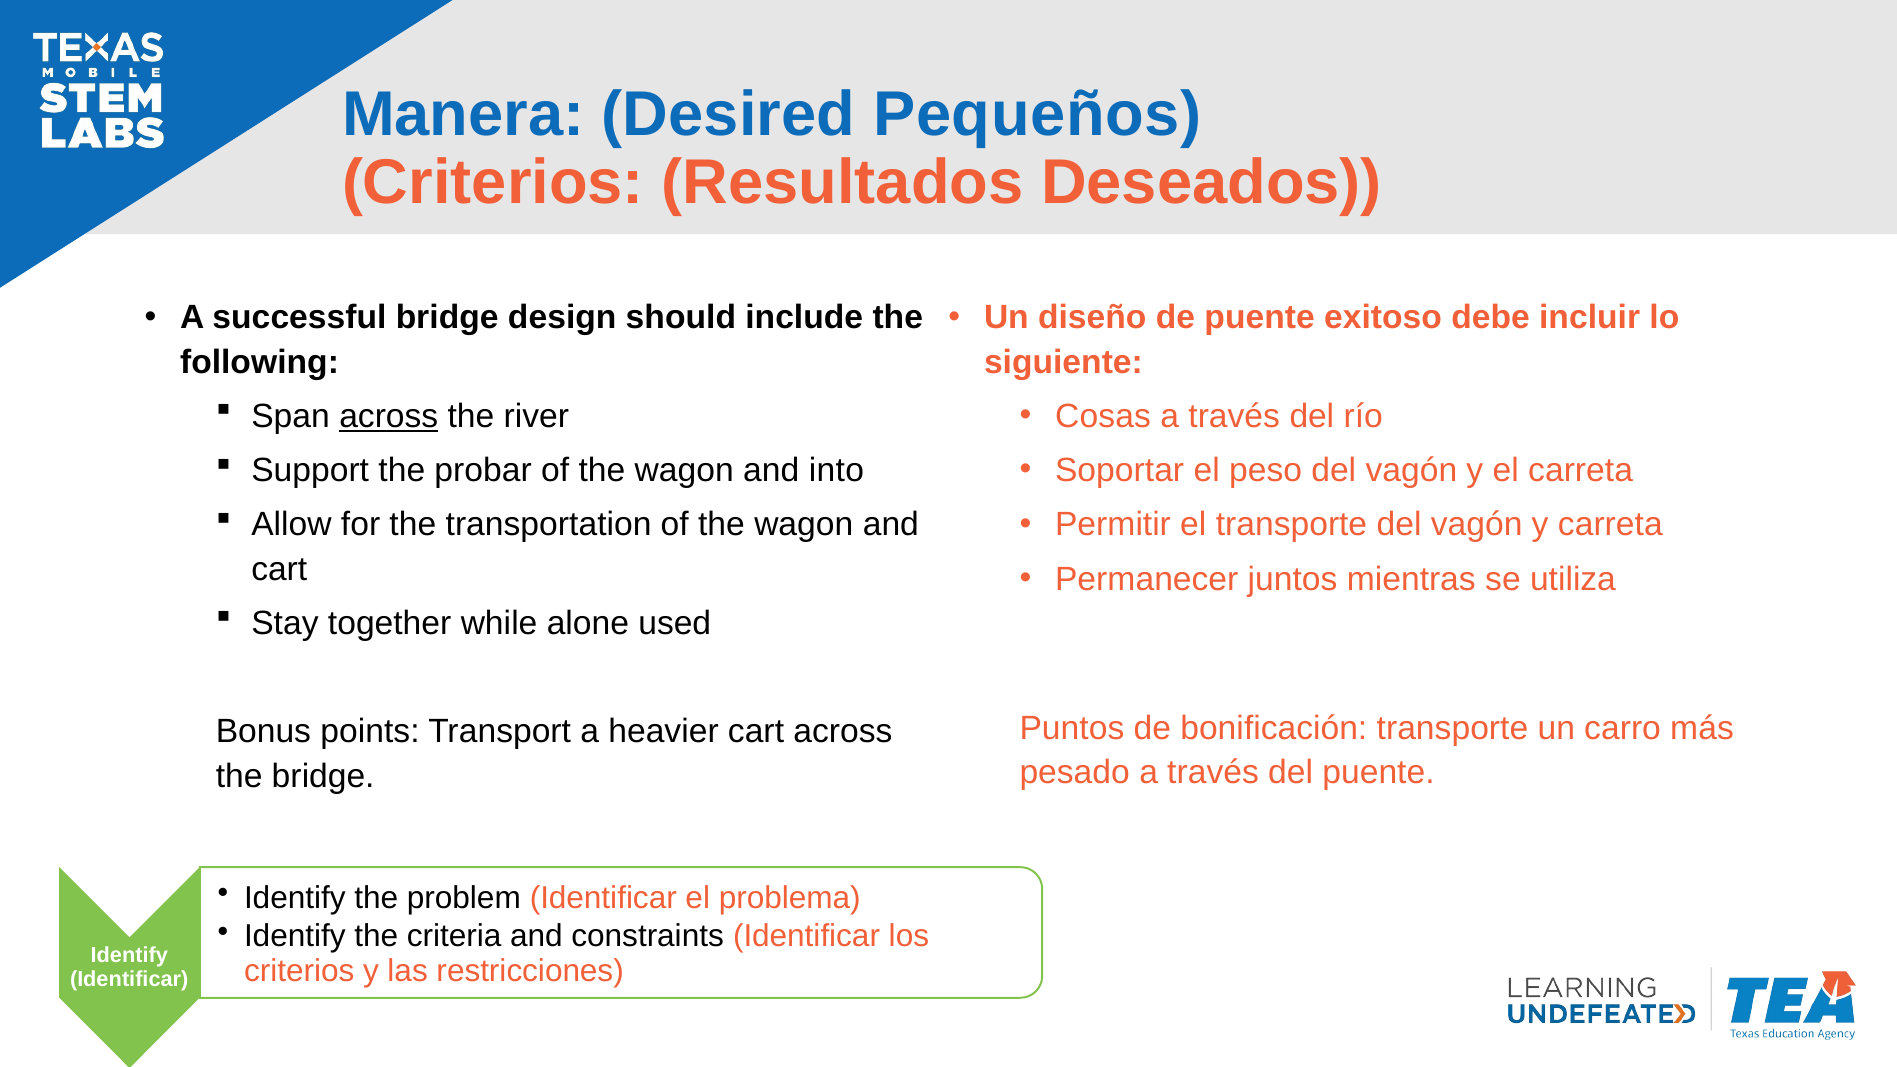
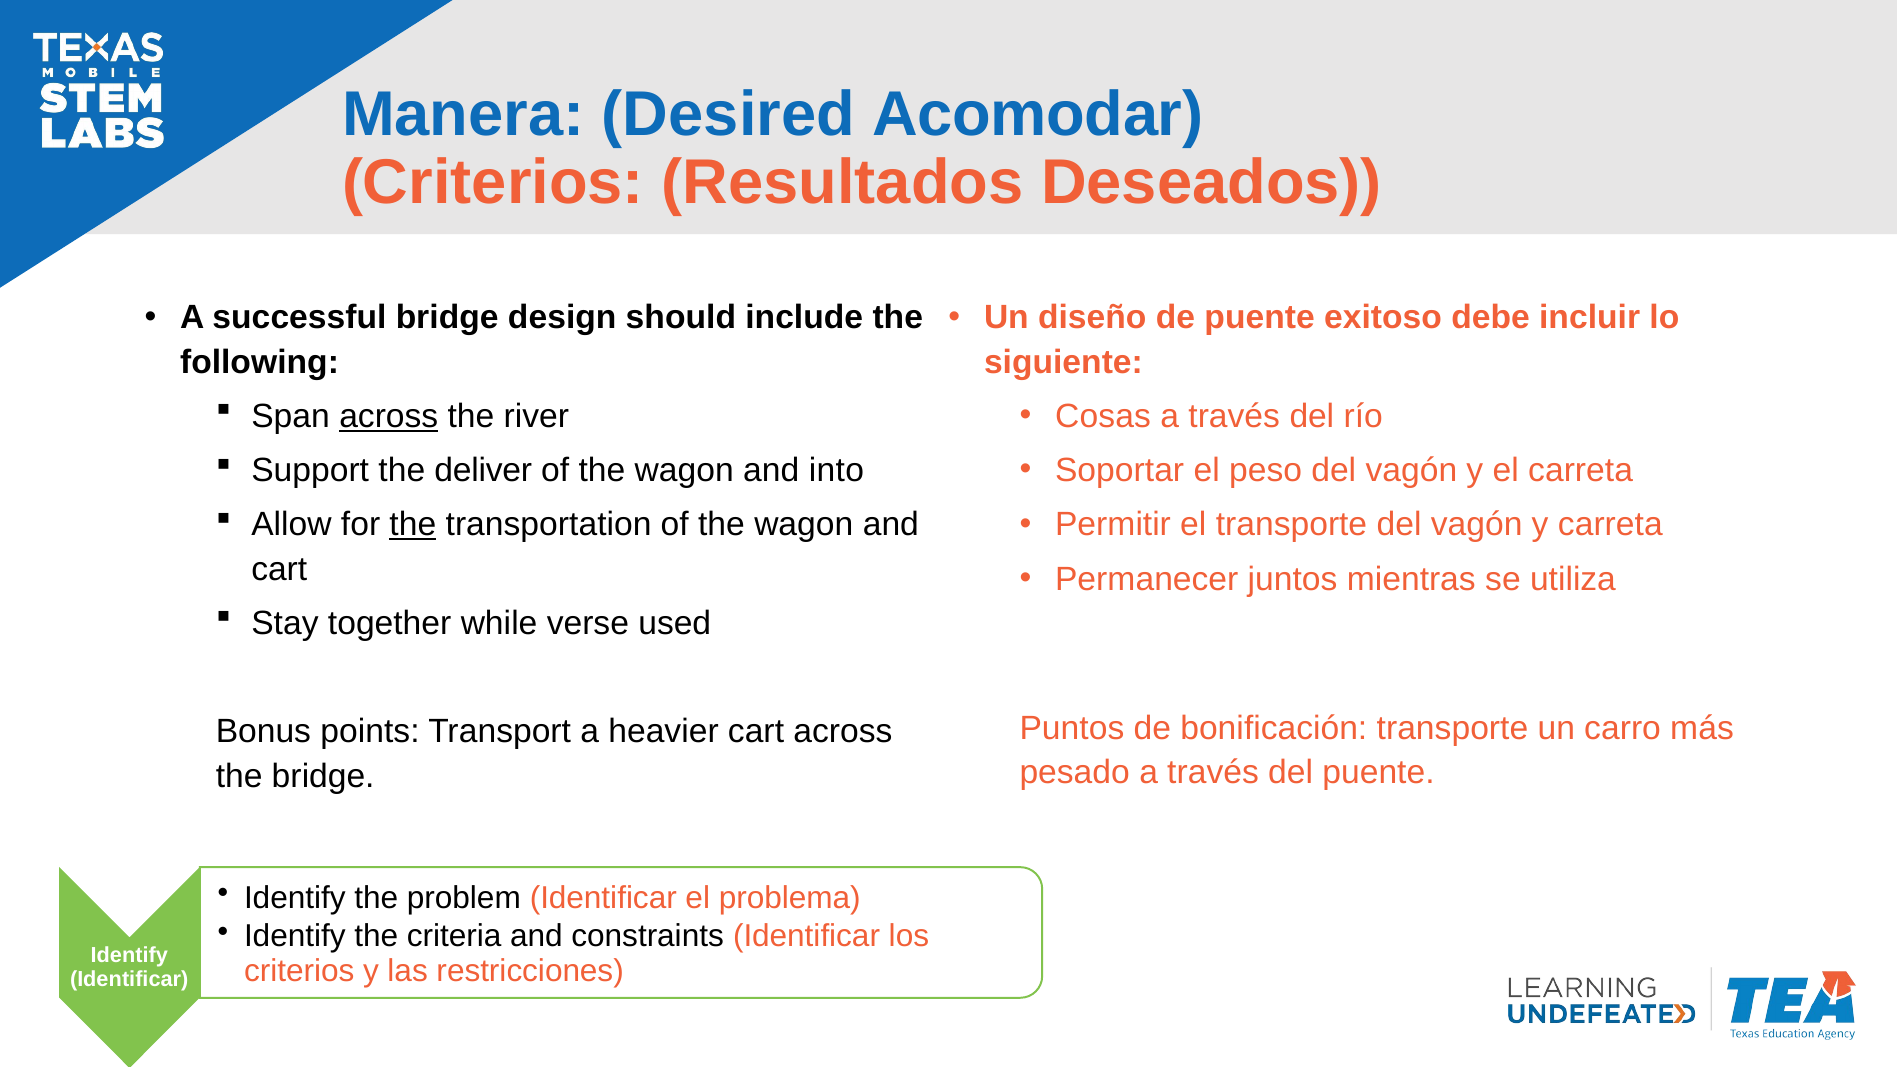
Pequeños: Pequeños -> Acomodar (1038, 114)
probar: probar -> deliver (483, 471)
the underline: none -> present (413, 525)
alone: alone -> verse (588, 623)
